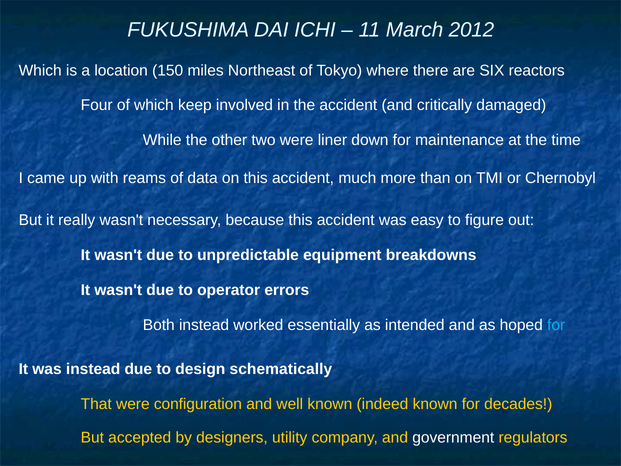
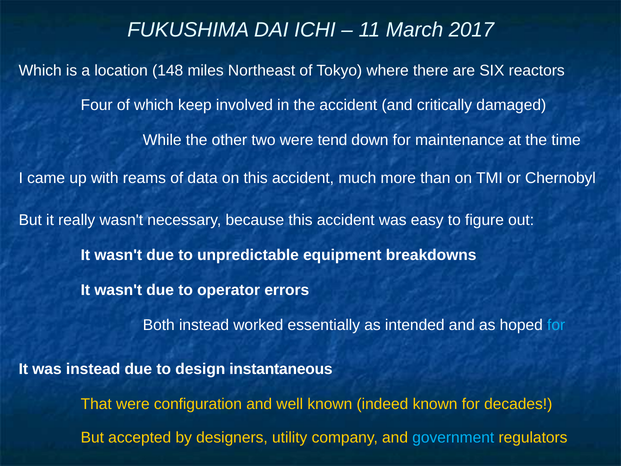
2012: 2012 -> 2017 (471, 30)
150: 150 -> 148 (168, 70)
liner: liner -> tend (332, 140)
schematically: schematically -> instantaneous (281, 369)
government colour: white -> light blue (453, 438)
